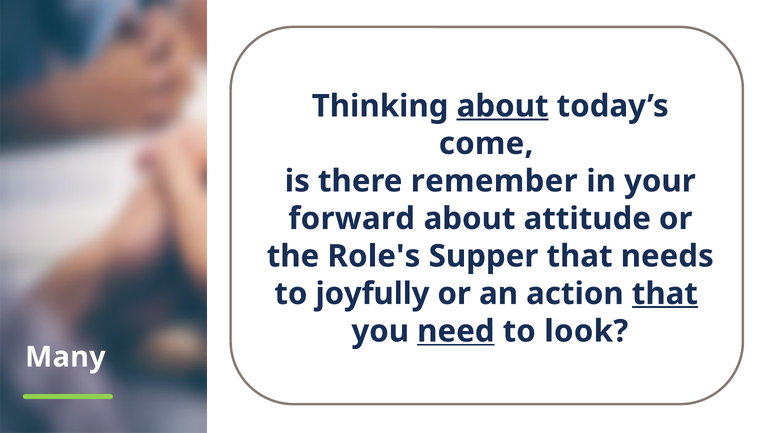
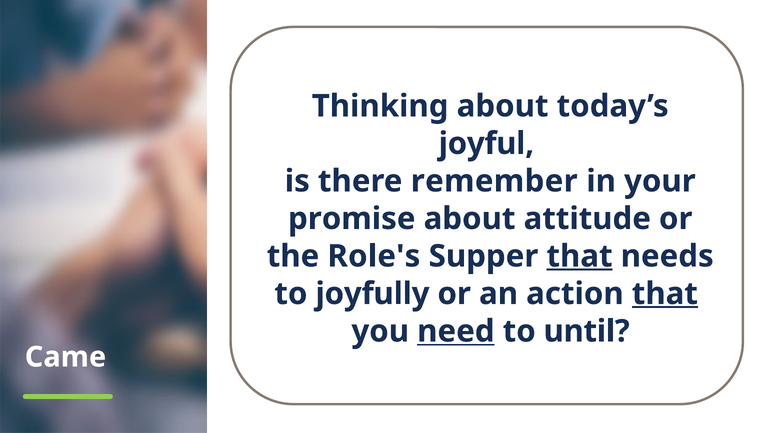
about underline: present -> none (503, 106)
come: come -> joyful (486, 144)
forward: forward -> promise (352, 219)
that underline: none -> present (580, 256)
look: look -> until (587, 331)
Many: Many -> Came (65, 357)
